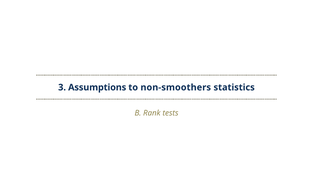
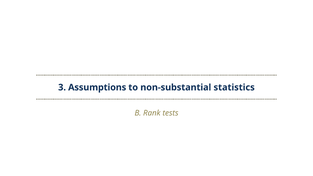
non-smoothers: non-smoothers -> non-substantial (176, 87)
